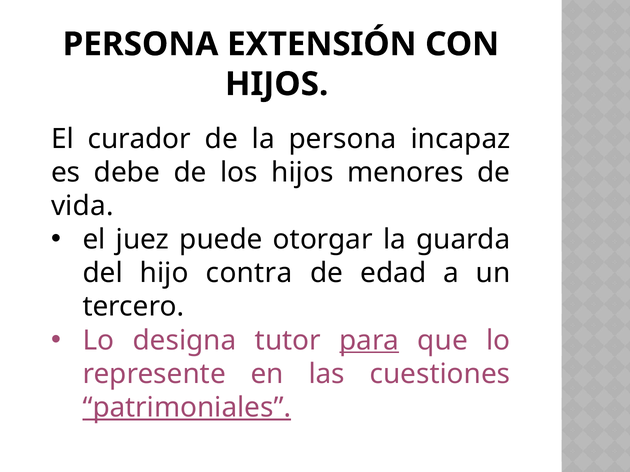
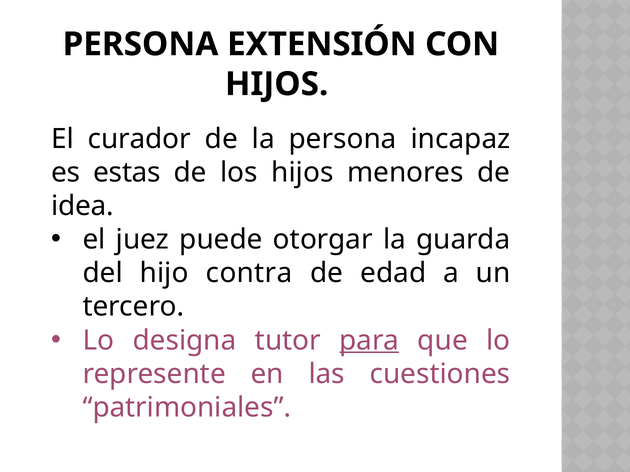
debe: debe -> estas (127, 173)
vida: vida -> idea (82, 206)
patrimoniales underline: present -> none (187, 408)
